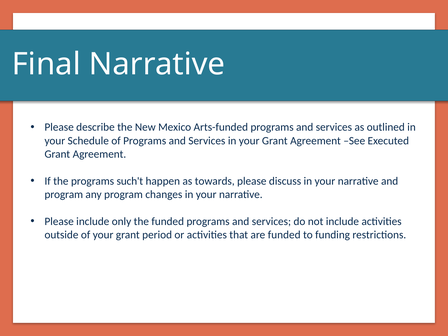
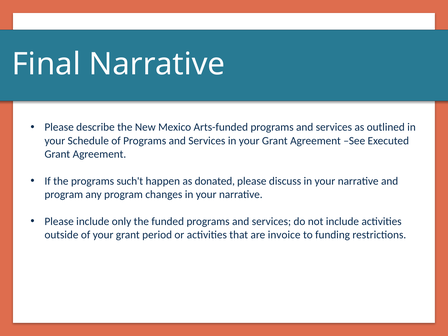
towards: towards -> donated (215, 181)
are funded: funded -> invoice (284, 235)
